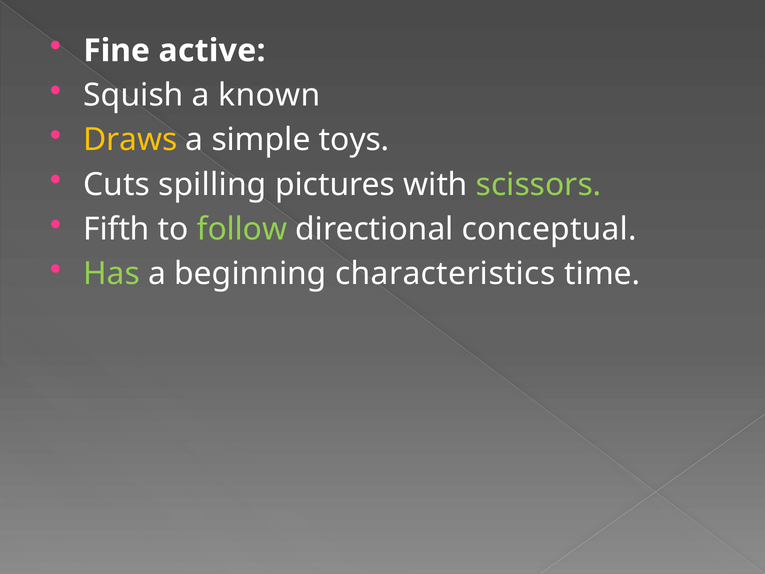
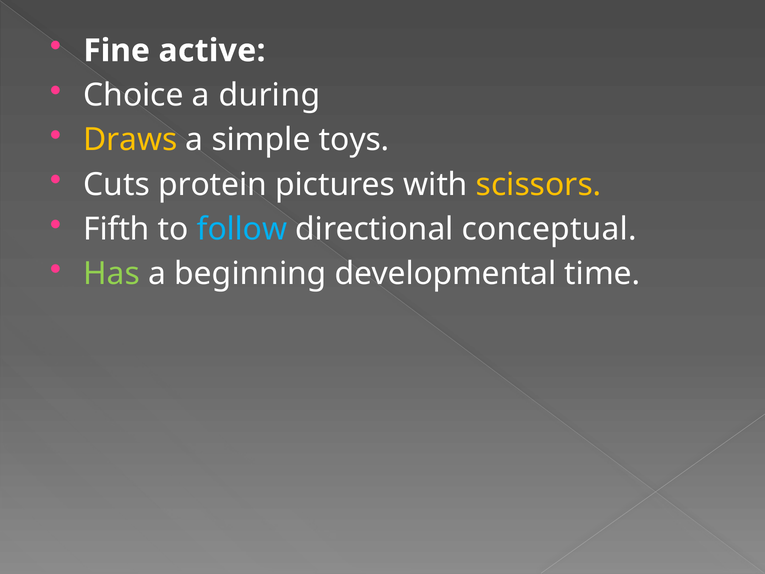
Squish: Squish -> Choice (133, 95)
known: known -> during (269, 95)
spilling: spilling -> protein (212, 185)
scissors colour: light green -> yellow (539, 185)
follow colour: light green -> light blue (242, 229)
characteristics: characteristics -> developmental (446, 274)
